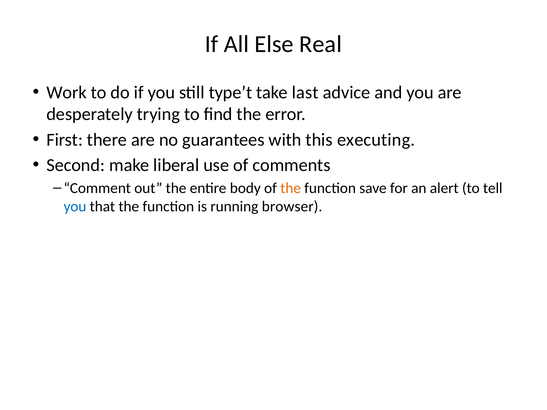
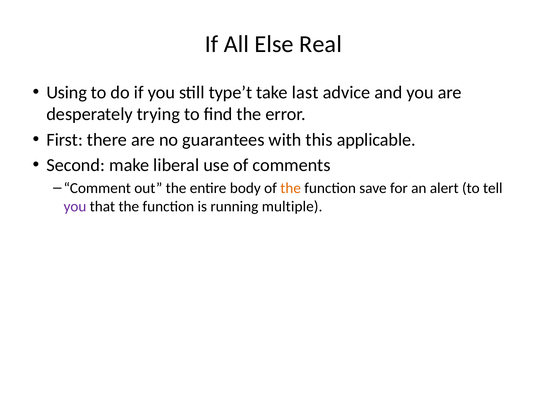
Work: Work -> Using (67, 92)
executing: executing -> applicable (376, 140)
you colour: blue -> purple (75, 206)
browser: browser -> multiple (292, 206)
